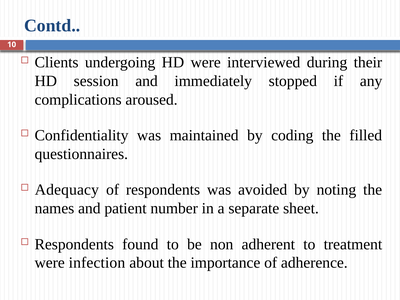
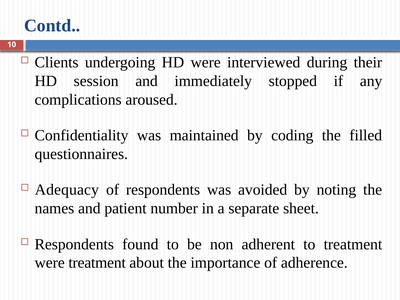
were infection: infection -> treatment (97, 263)
